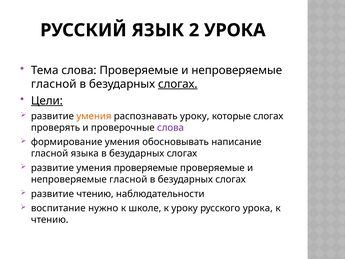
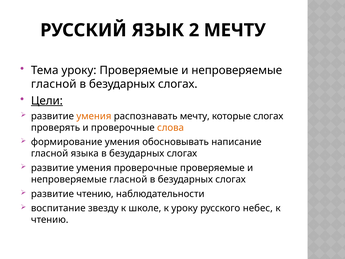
2 УРОКА: УРОКА -> МЕЧТУ (235, 30)
Тема слова: слова -> уроку (79, 70)
слогах underline: present -> none (178, 84)
распознавать уроку: уроку -> мечту (195, 116)
слова colour: purple -> orange (170, 128)
умения проверяемые: проверяемые -> проверочные (146, 168)
нужно: нужно -> звезду (103, 208)
русского урока: урока -> небес (258, 208)
